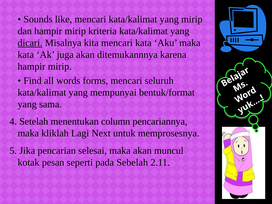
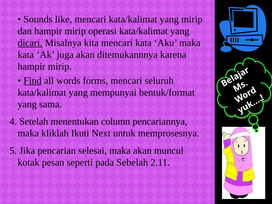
kriteria: kriteria -> operasi (102, 31)
Find underline: none -> present (33, 81)
Lagi: Lagi -> Ikuti (80, 133)
